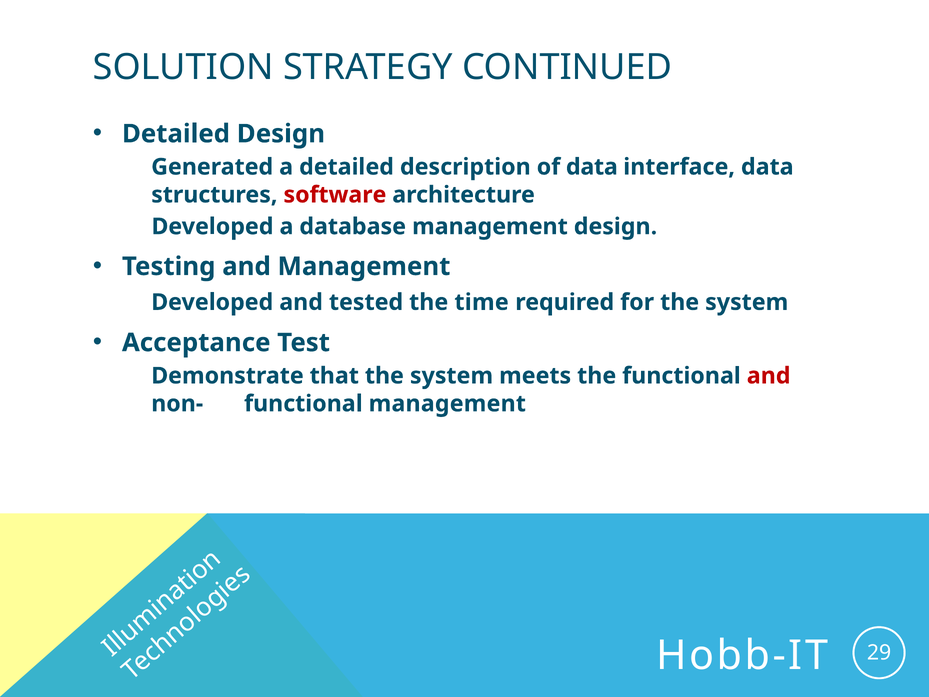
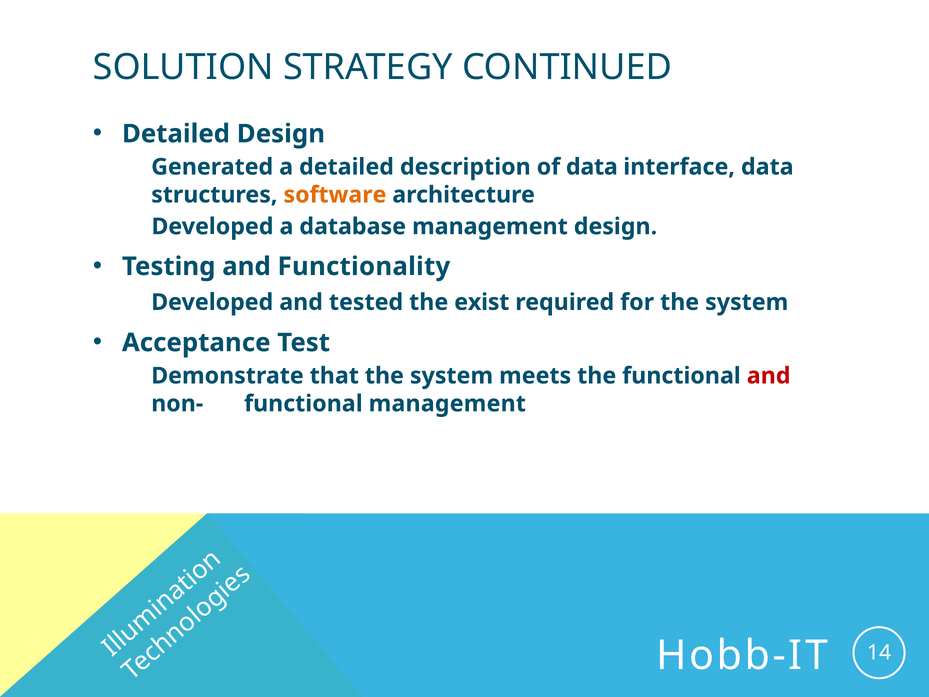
software colour: red -> orange (335, 195)
and Management: Management -> Functionality (364, 266)
time: time -> exist (482, 302)
29: 29 -> 14 (879, 652)
